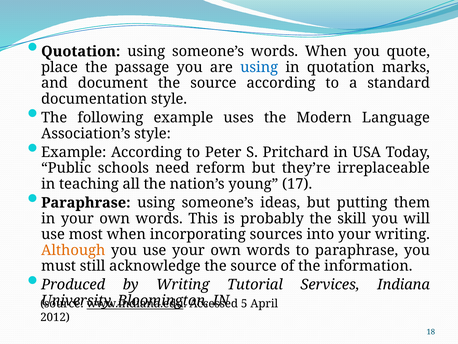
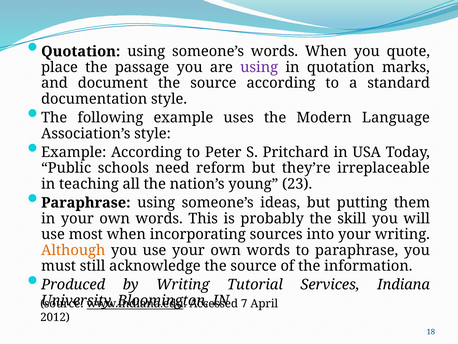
using colour: blue -> purple (259, 67)
17: 17 -> 23 (297, 184)
5: 5 -> 7 (244, 303)
